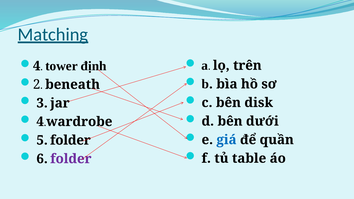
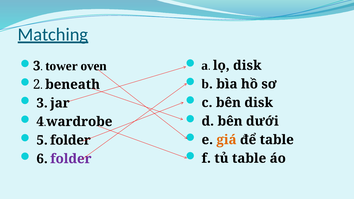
lọ trên: trên -> disk (247, 66)
4: 4 -> 3 (37, 66)
định: định -> oven (94, 66)
giá colour: blue -> orange (227, 140)
để quần: quần -> table (277, 140)
